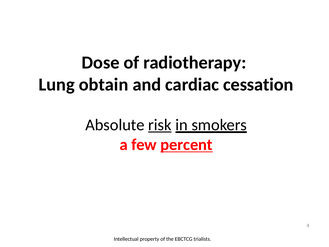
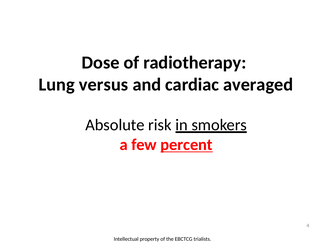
obtain: obtain -> versus (104, 84)
cessation: cessation -> averaged (258, 84)
risk underline: present -> none (160, 125)
